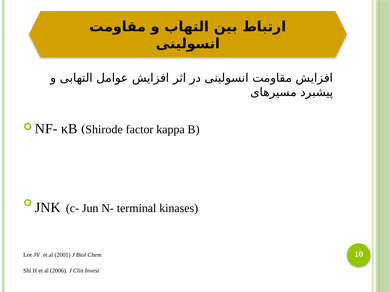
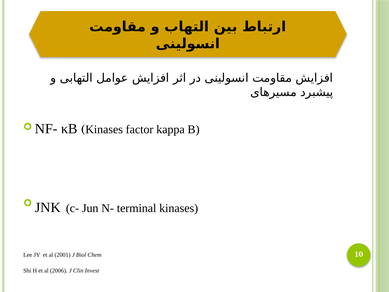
Shirode: Shirode -> Kinases (104, 129)
